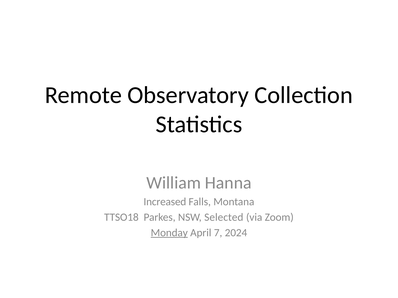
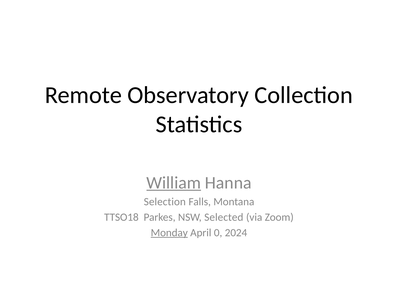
William underline: none -> present (174, 183)
Increased: Increased -> Selection (165, 202)
7: 7 -> 0 (218, 233)
